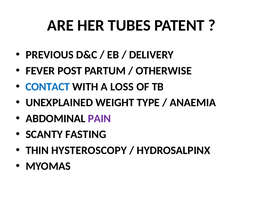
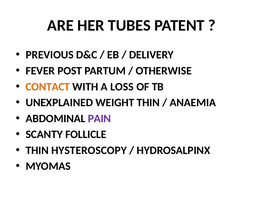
CONTACT colour: blue -> orange (48, 87)
WEIGHT TYPE: TYPE -> THIN (148, 103)
FASTING: FASTING -> FOLLICLE (86, 135)
